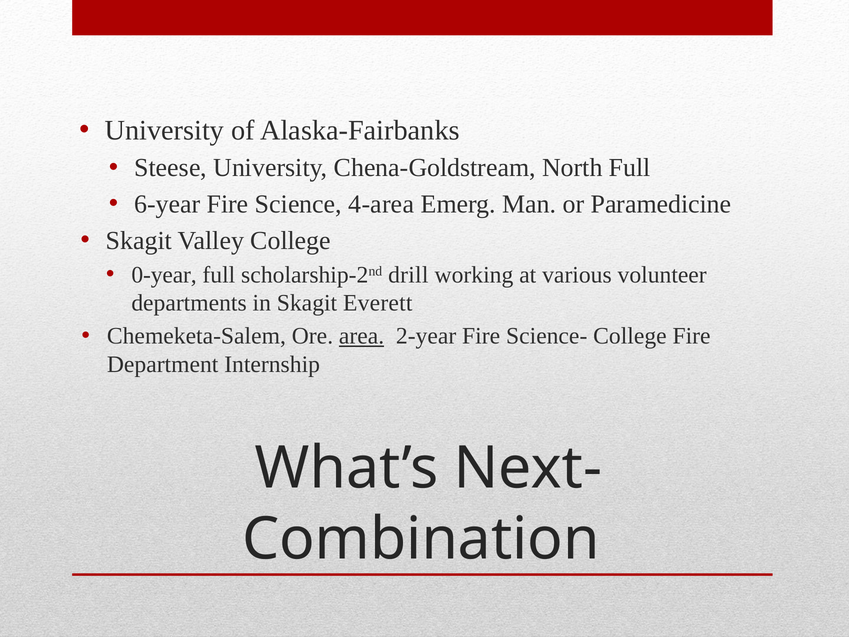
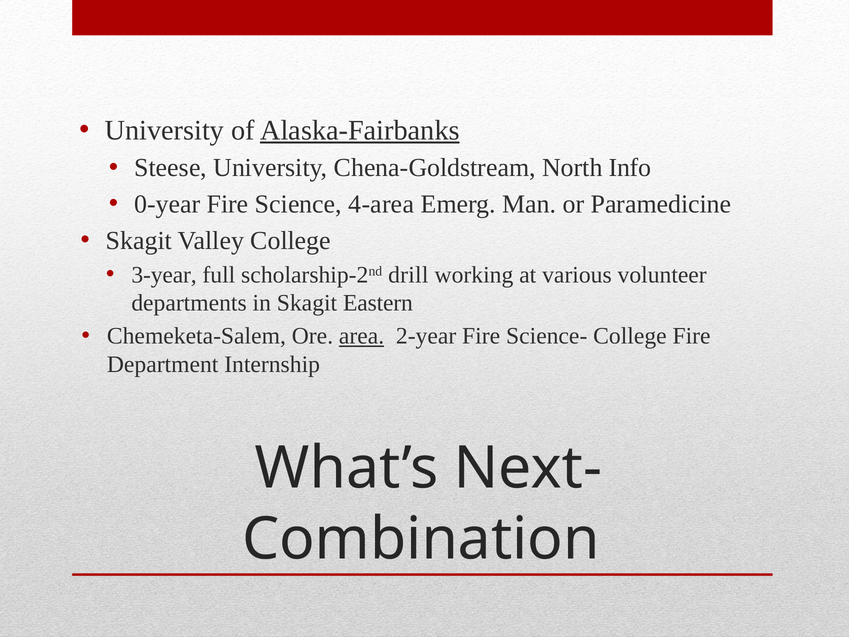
Alaska-Fairbanks underline: none -> present (360, 130)
North Full: Full -> Info (630, 168)
6-year: 6-year -> 0-year (167, 204)
0-year: 0-year -> 3-year (164, 275)
Everett: Everett -> Eastern (378, 303)
